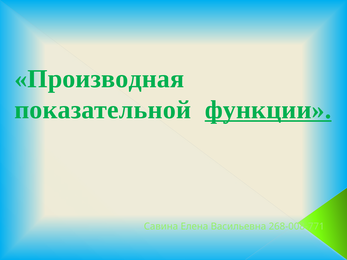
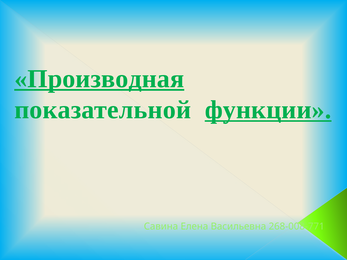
Производная underline: none -> present (99, 79)
